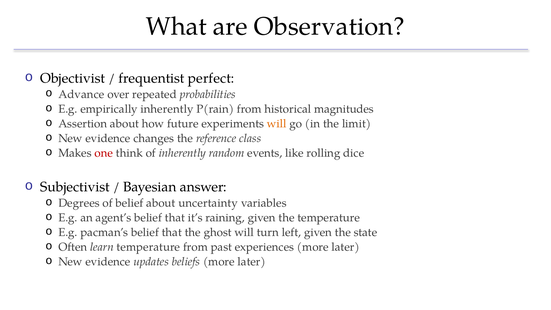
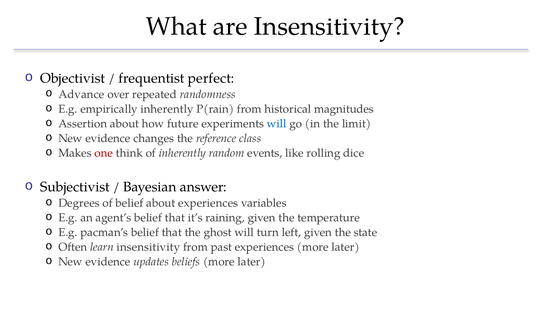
are Observation: Observation -> Insensitivity (329, 26)
probabilities: probabilities -> randomness (208, 94)
will colour: orange -> blue (277, 124)
about uncertainty: uncertainty -> experiences (208, 203)
learn temperature: temperature -> insensitivity (148, 247)
